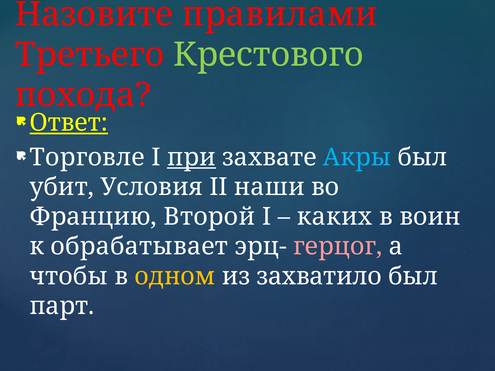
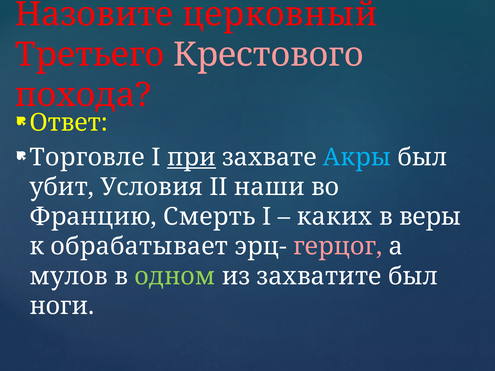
правилами: правилами -> церковный (280, 14)
Крестового colour: light green -> pink (268, 55)
Ответ underline: present -> none (69, 123)
Второй: Второй -> Смерть (209, 217)
воин: воин -> веры (430, 217)
чтобы: чтобы -> мулов (69, 276)
одном colour: yellow -> light green (175, 276)
захватило: захватило -> захватите (319, 276)
парт: парт -> ноги (62, 306)
